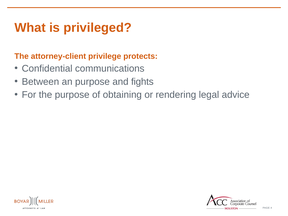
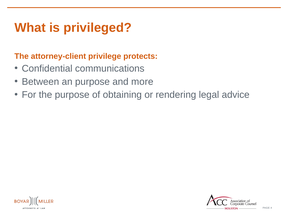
fights: fights -> more (142, 82)
